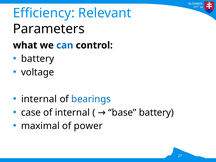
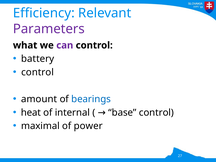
Parameters colour: black -> purple (49, 29)
can colour: blue -> purple (65, 45)
voltage: voltage -> control (38, 72)
internal: internal -> amount (39, 99)
case: case -> heat (31, 113)
base battery: battery -> control (156, 113)
